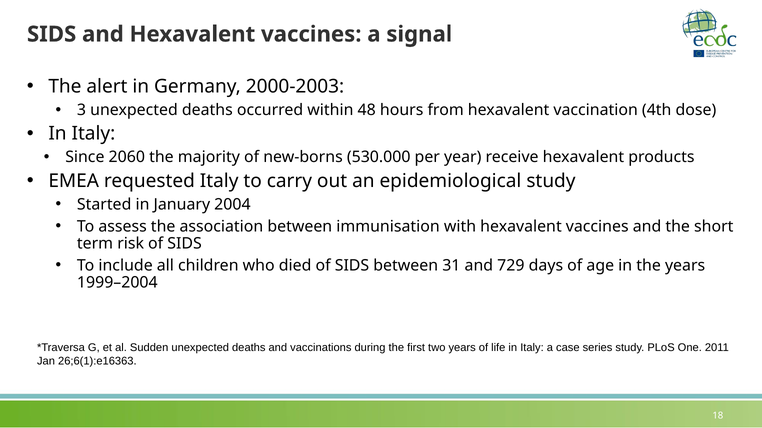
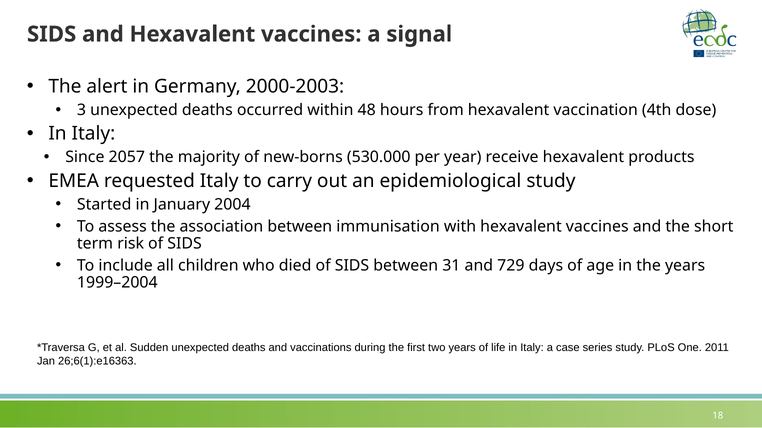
2060: 2060 -> 2057 (127, 157)
